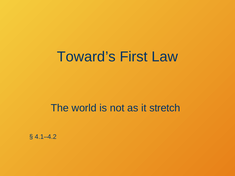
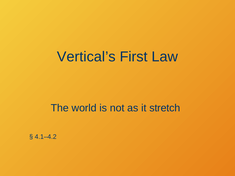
Toward’s: Toward’s -> Vertical’s (86, 57)
